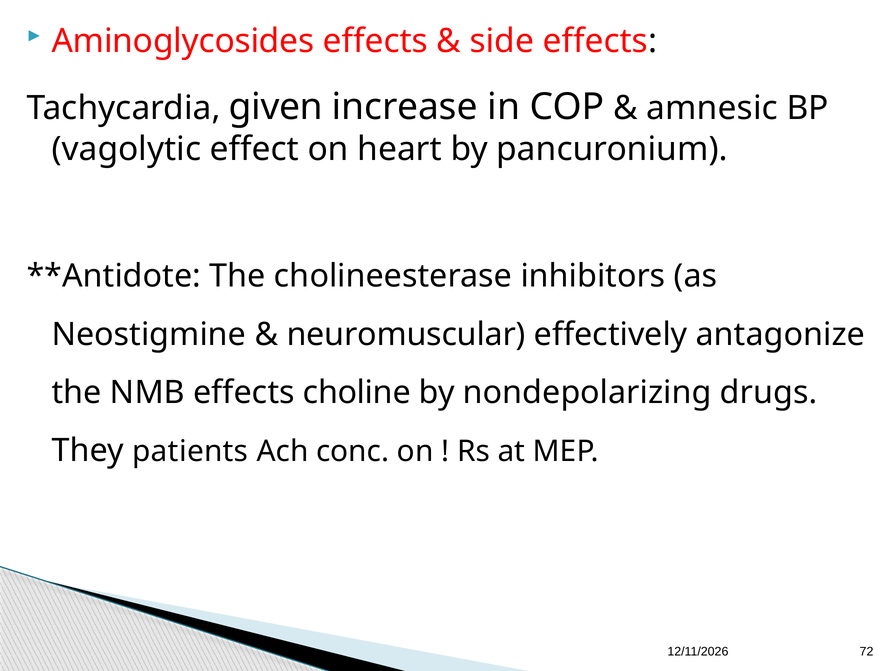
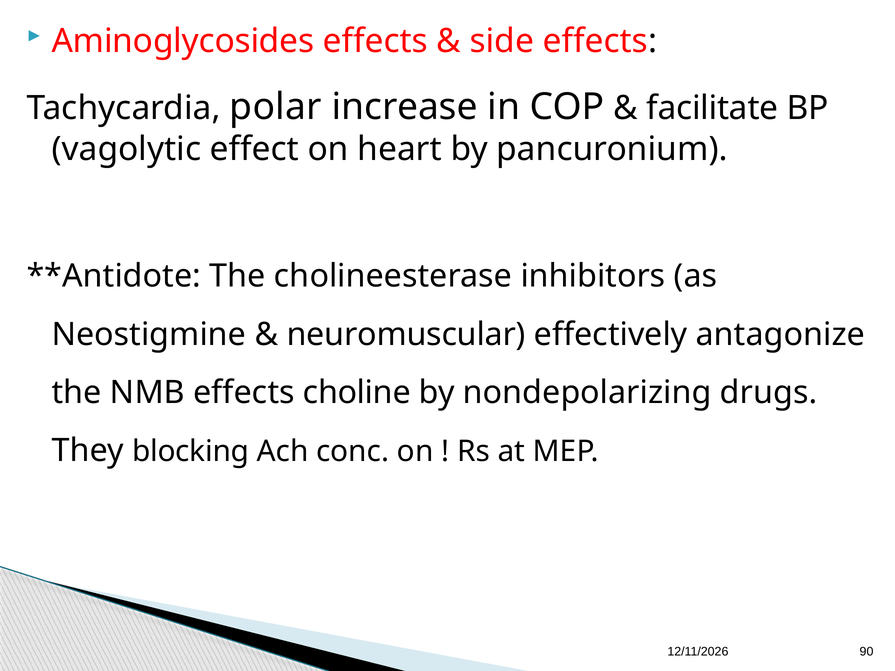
given: given -> polar (276, 107)
amnesic: amnesic -> facilitate (712, 108)
patients: patients -> blocking (191, 452)
72: 72 -> 90 (867, 652)
